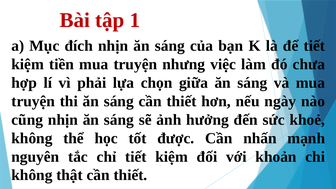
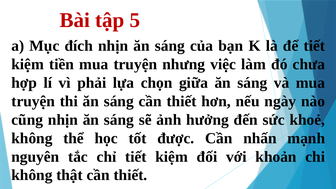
1: 1 -> 5 (135, 20)
